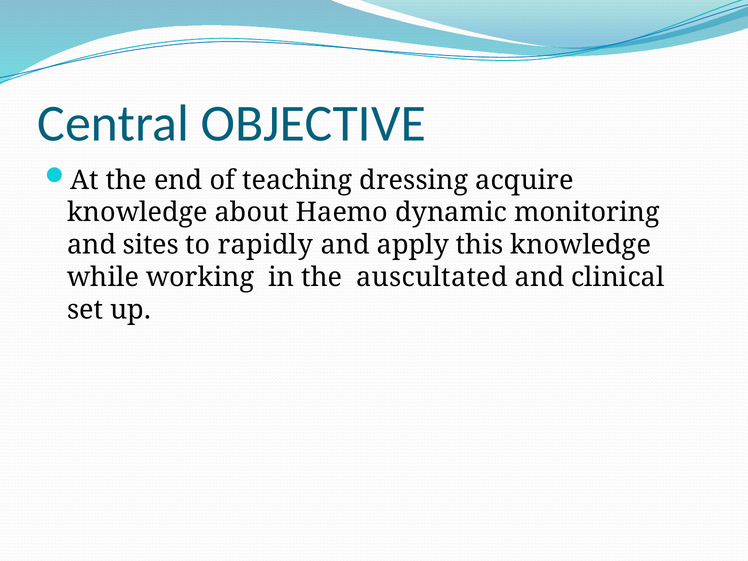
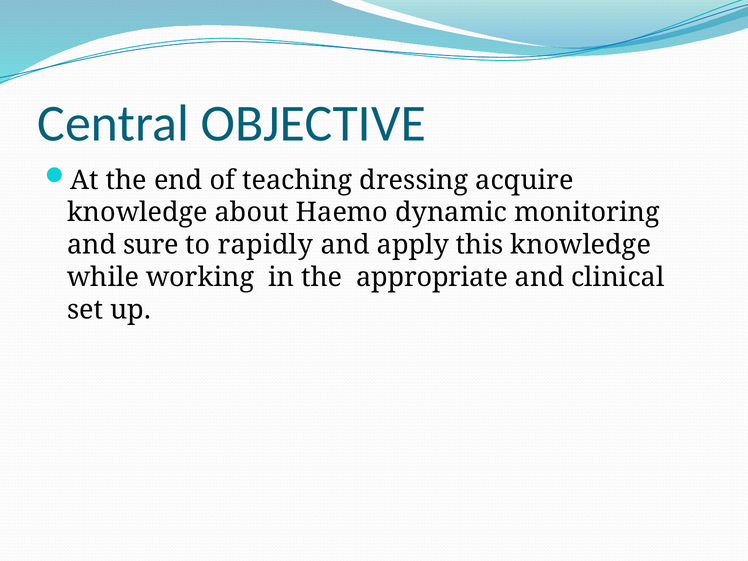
sites: sites -> sure (151, 245)
auscultated: auscultated -> appropriate (432, 277)
